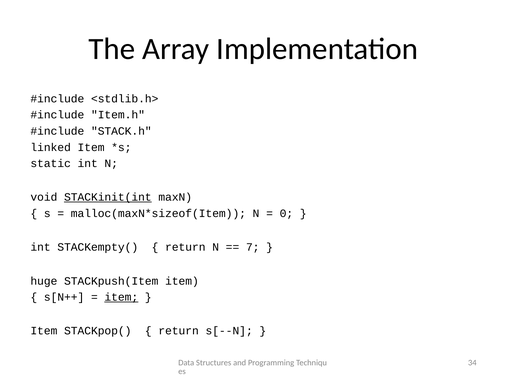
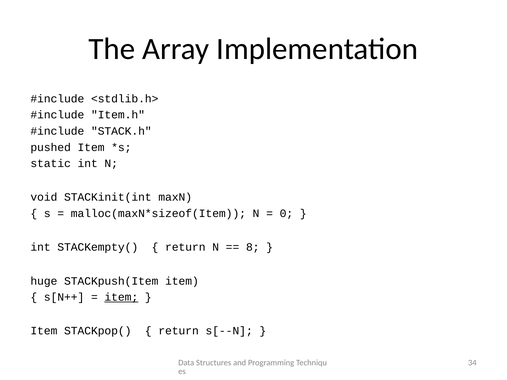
linked: linked -> pushed (51, 147)
STACKinit(int underline: present -> none (108, 197)
7: 7 -> 8 (253, 247)
